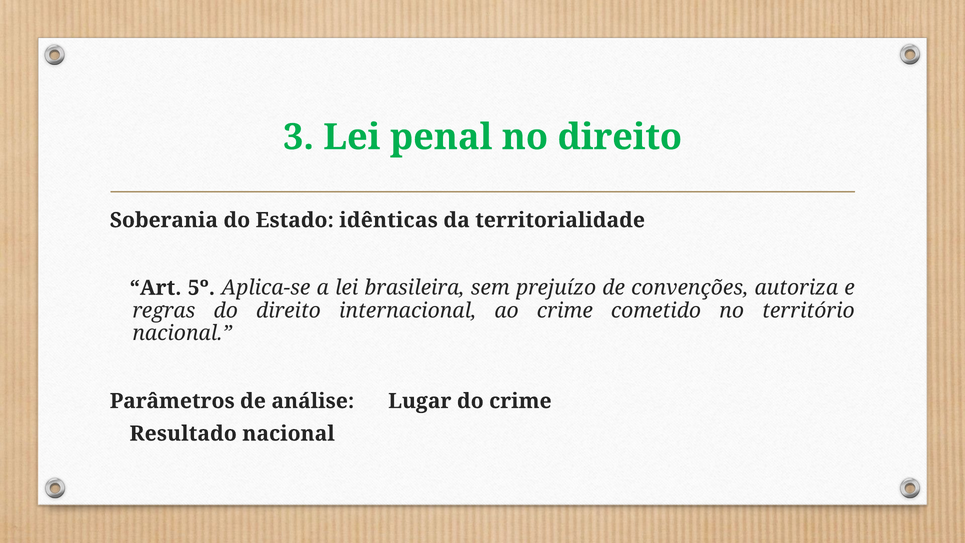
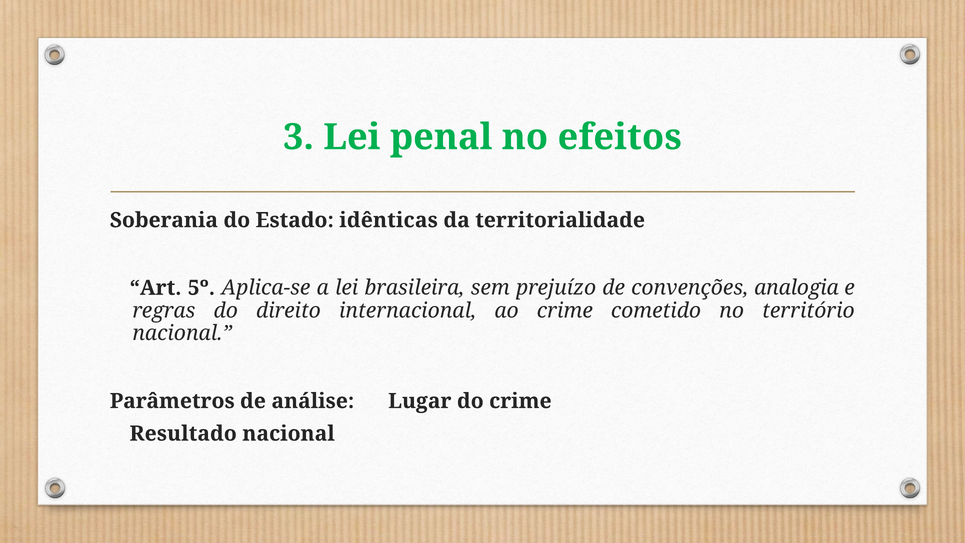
no direito: direito -> efeitos (620, 137)
autoriza: autoriza -> analogia (796, 288)
